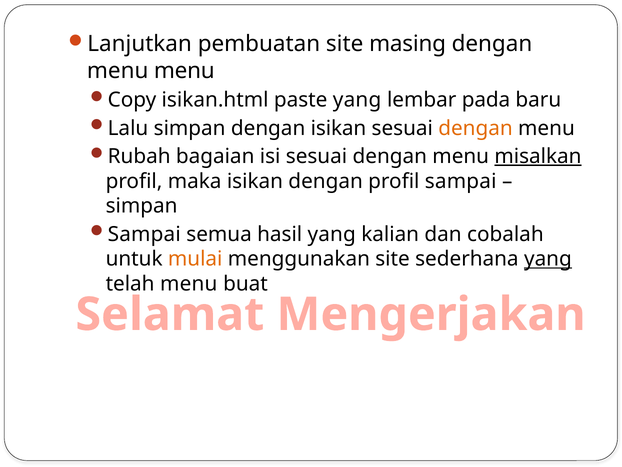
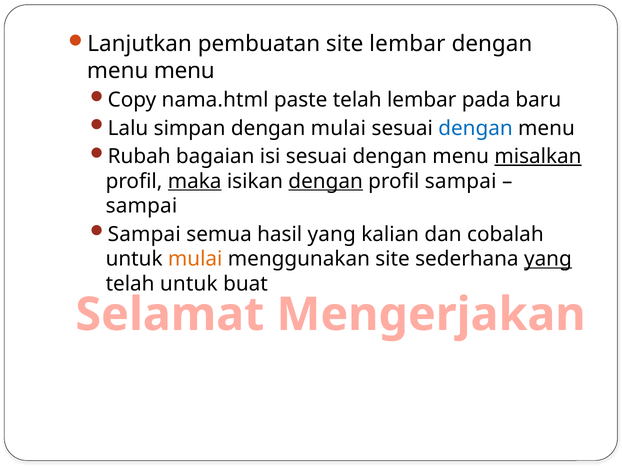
site masing: masing -> lembar (407, 44)
isikan.html: isikan.html -> nama.html (215, 100)
paste yang: yang -> telah (357, 100)
dengan isikan: isikan -> mulai (338, 128)
dengan colour: orange -> blue (475, 128)
maka underline: none -> present (195, 181)
dengan underline: none -> present (326, 181)
simpan: simpan -> sampai (141, 206)
telah menu: menu -> untuk (189, 284)
